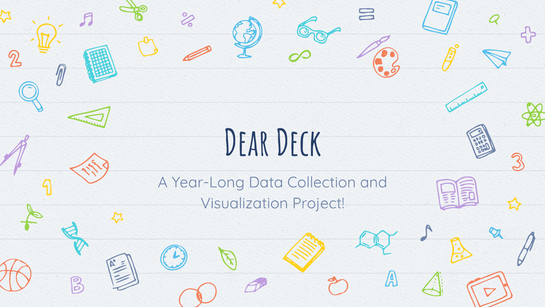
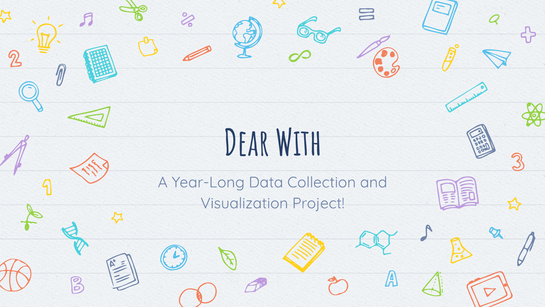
Deck: Deck -> With (299, 144)
